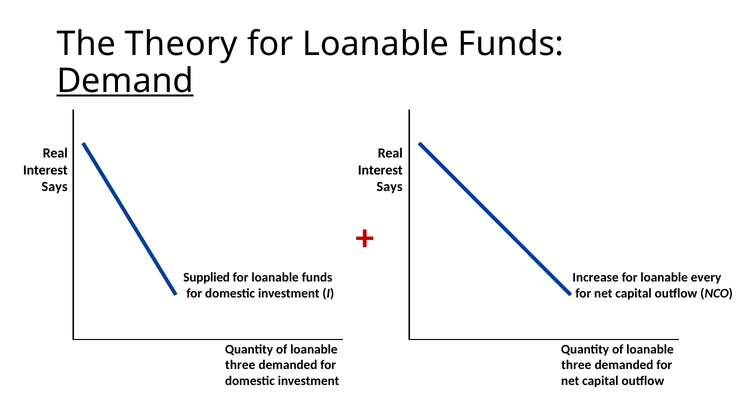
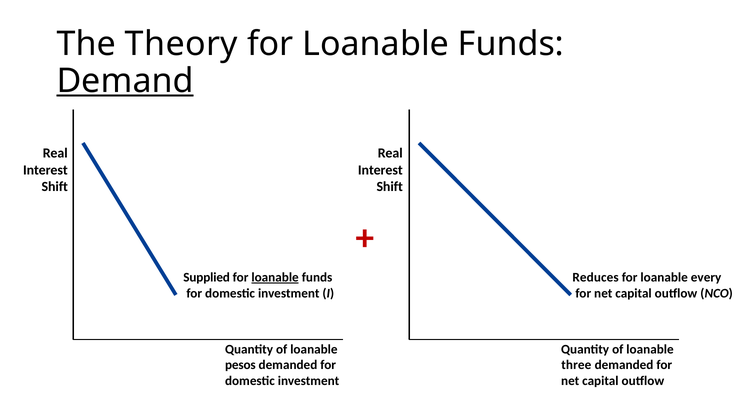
Says: Says -> Shift (55, 187)
Says: Says -> Shift (390, 187)
loanable underline: none -> present (275, 277)
Increase: Increase -> Reduces (596, 277)
three: three -> pesos (240, 365)
